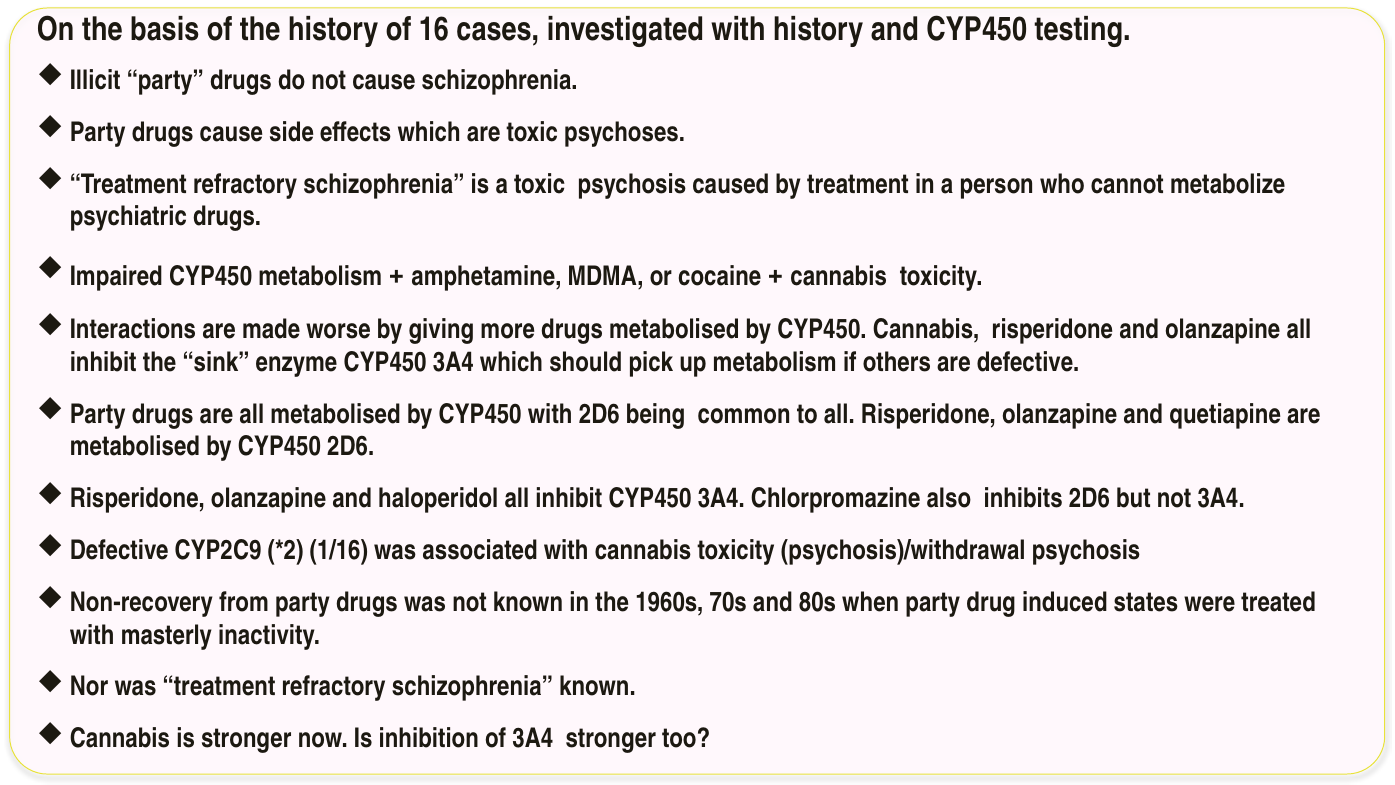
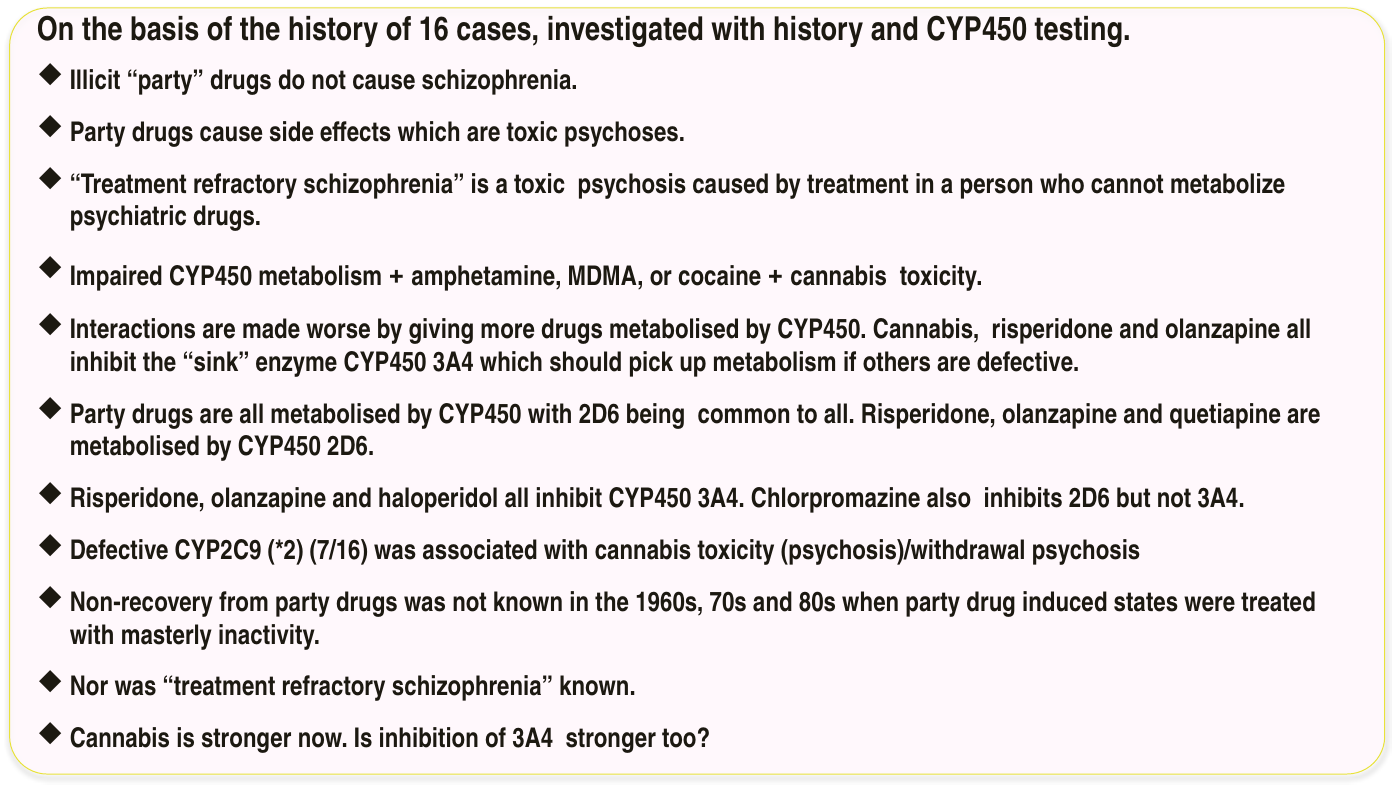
1/16: 1/16 -> 7/16 (339, 551)
